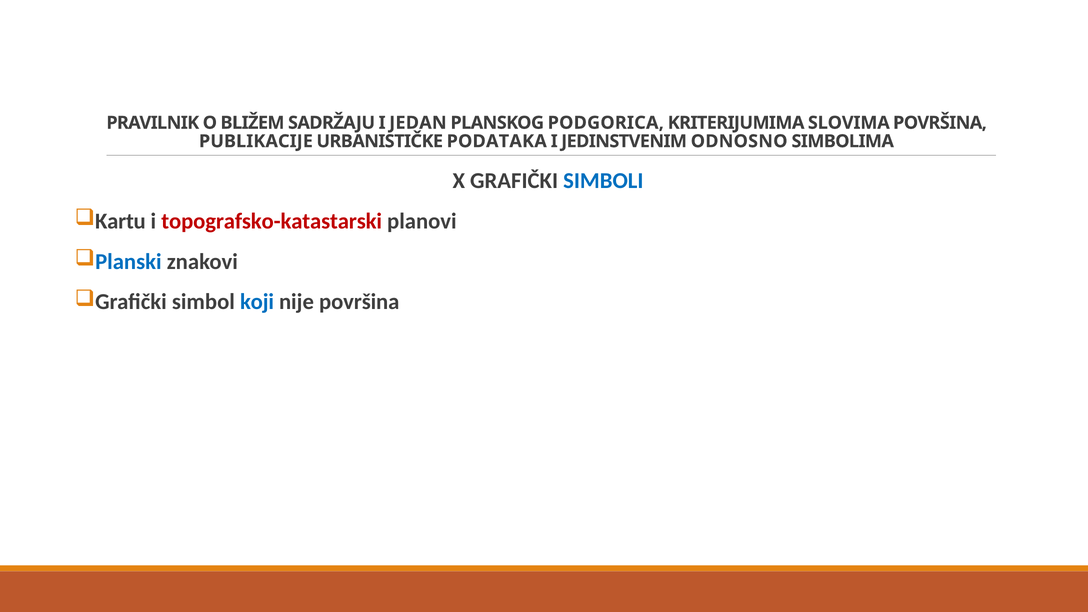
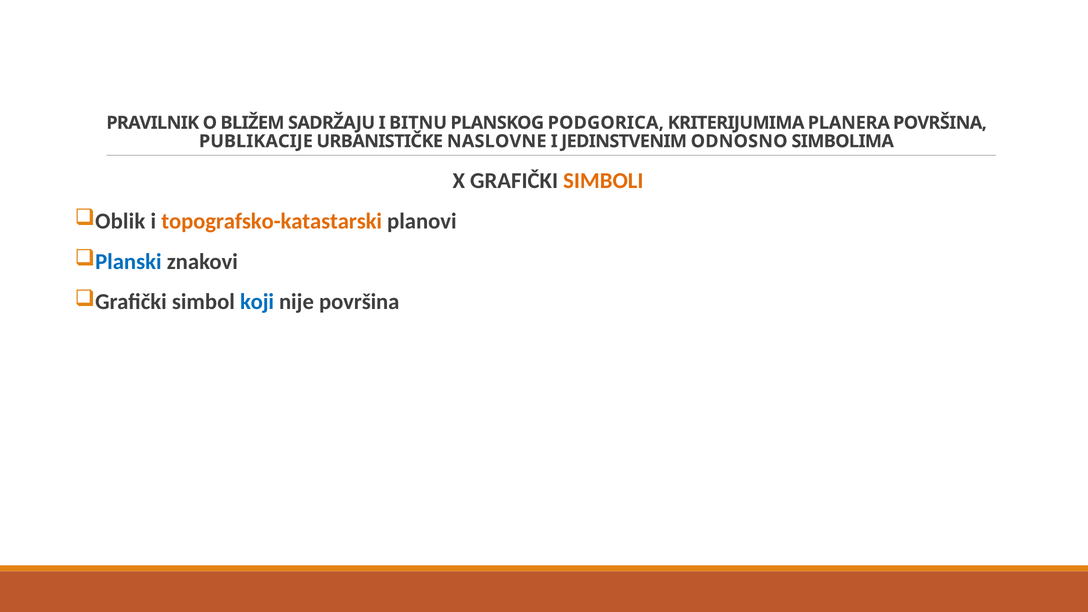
JEDAN: JEDAN -> BITNU (418, 123)
SLOVIMA: SLOVIMA -> PLANERA (849, 123)
PODATAKA: PODATAKA -> NASLOVNE (497, 141)
SIMBOLI colour: blue -> orange (603, 181)
Kartu: Kartu -> Oblik (120, 221)
topografsko-katastarski colour: red -> orange (272, 221)
